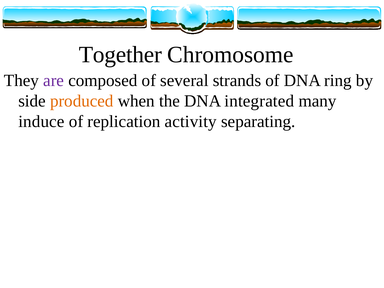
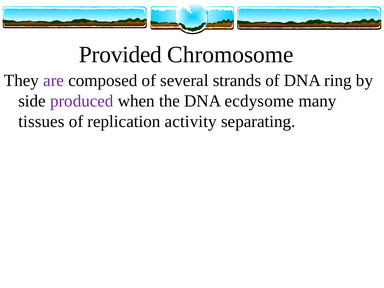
Together: Together -> Provided (120, 55)
produced colour: orange -> purple (82, 101)
integrated: integrated -> ecdysome (259, 101)
induce: induce -> tissues (41, 122)
